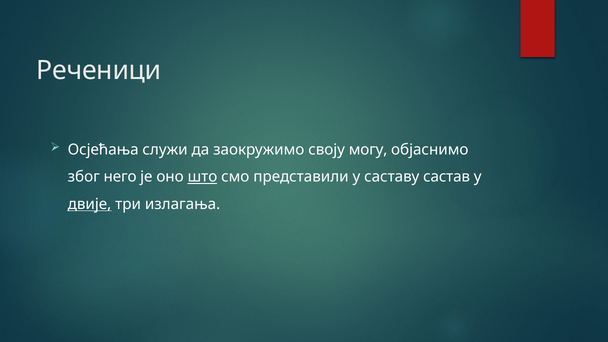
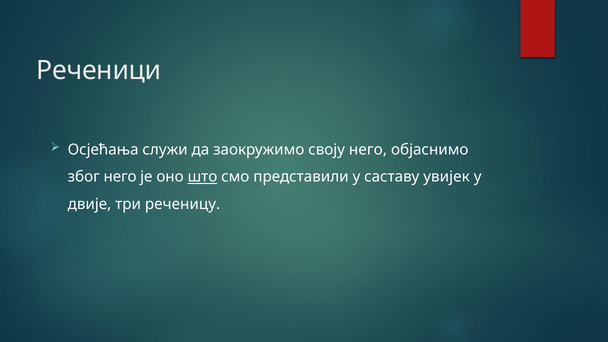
своју могу: могу -> него (368, 150)
састав: састав -> увијек (447, 177)
двије underline: present -> none (89, 204)
излагања: излагања -> реченицу (183, 204)
